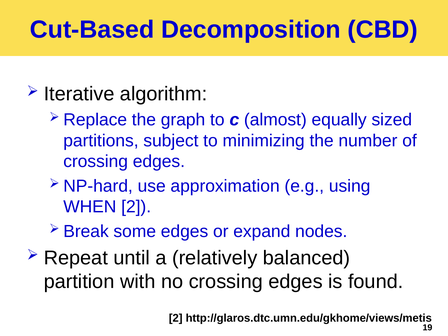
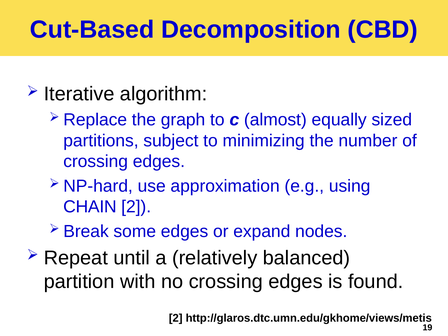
WHEN: WHEN -> CHAIN (90, 207)
